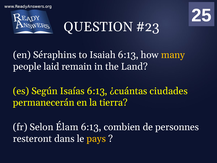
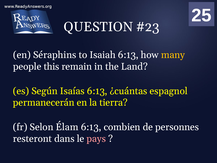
laid: laid -> this (51, 66)
ciudades: ciudades -> espagnol (169, 91)
pays colour: yellow -> pink (96, 138)
